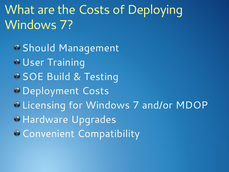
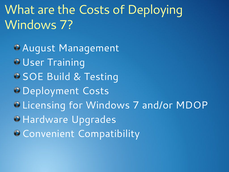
Should: Should -> August (39, 48)
